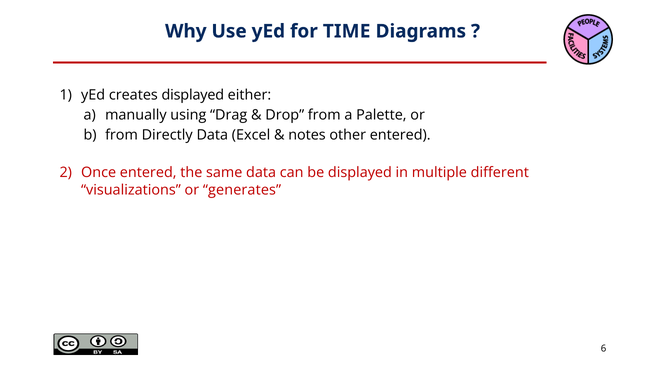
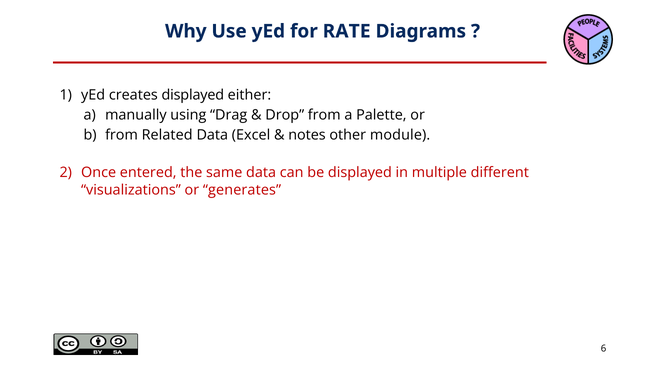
TIME: TIME -> RATE (347, 31)
Directly: Directly -> Related (167, 135)
other entered: entered -> module (400, 135)
